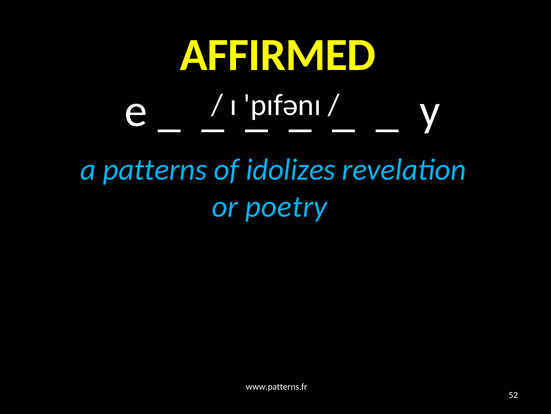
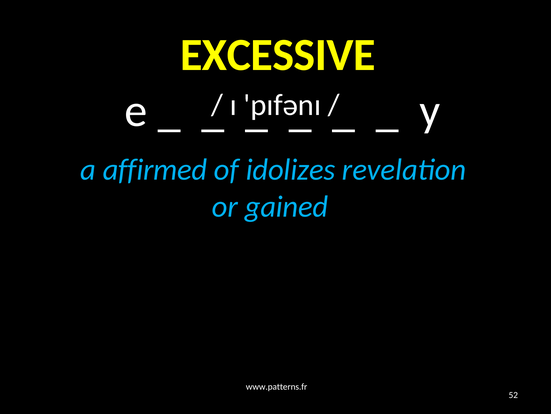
AFFIRMED: AFFIRMED -> EXCESSIVE (278, 55)
patterns: patterns -> affirmed (155, 170)
poetry: poetry -> gained (287, 206)
